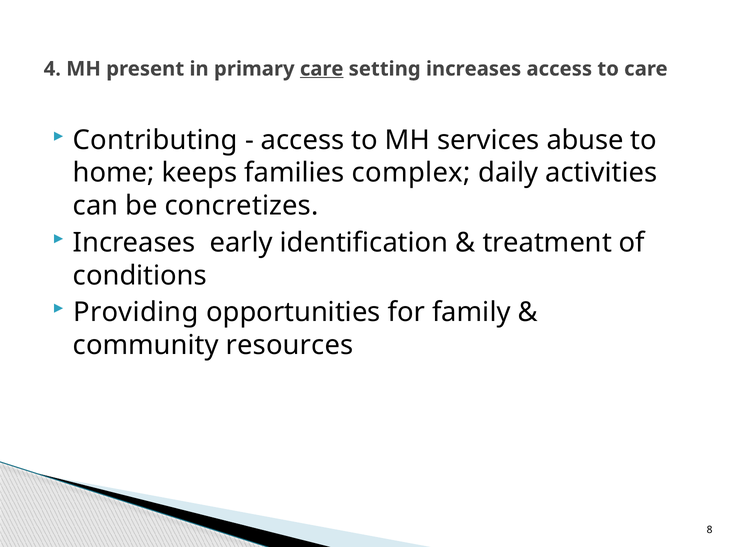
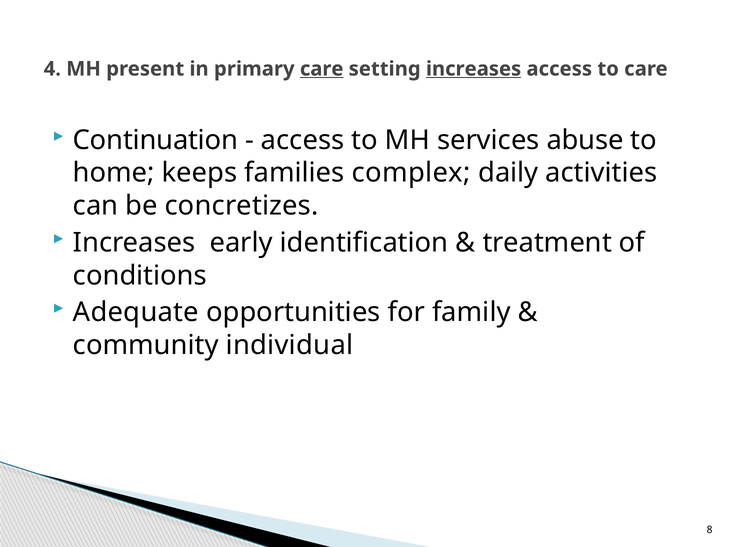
increases underline: none -> present (474, 69)
Contributing: Contributing -> Continuation (155, 140)
Providing: Providing -> Adequate (136, 313)
resources: resources -> individual (289, 346)
